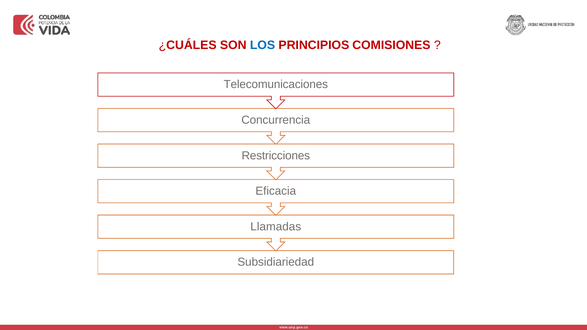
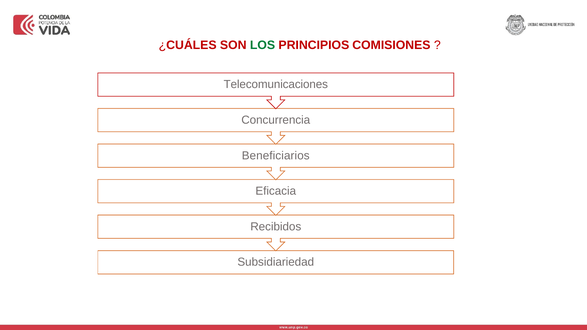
LOS colour: blue -> green (263, 45)
Restricciones: Restricciones -> Beneficiarios (276, 156)
Llamadas: Llamadas -> Recibidos (276, 227)
